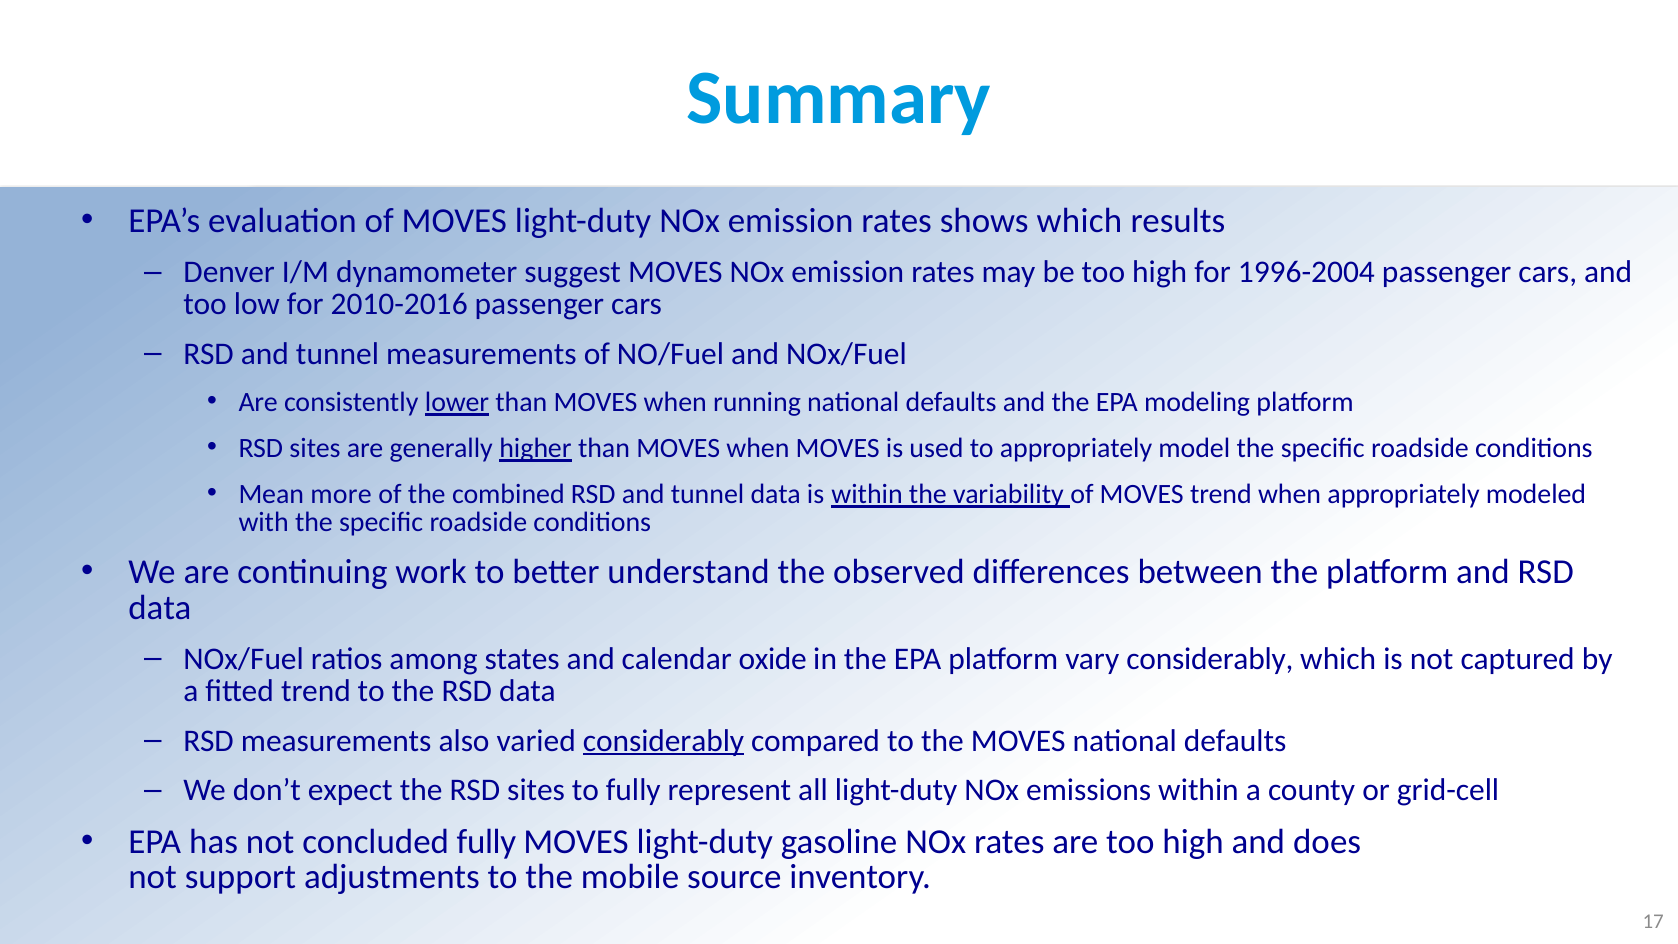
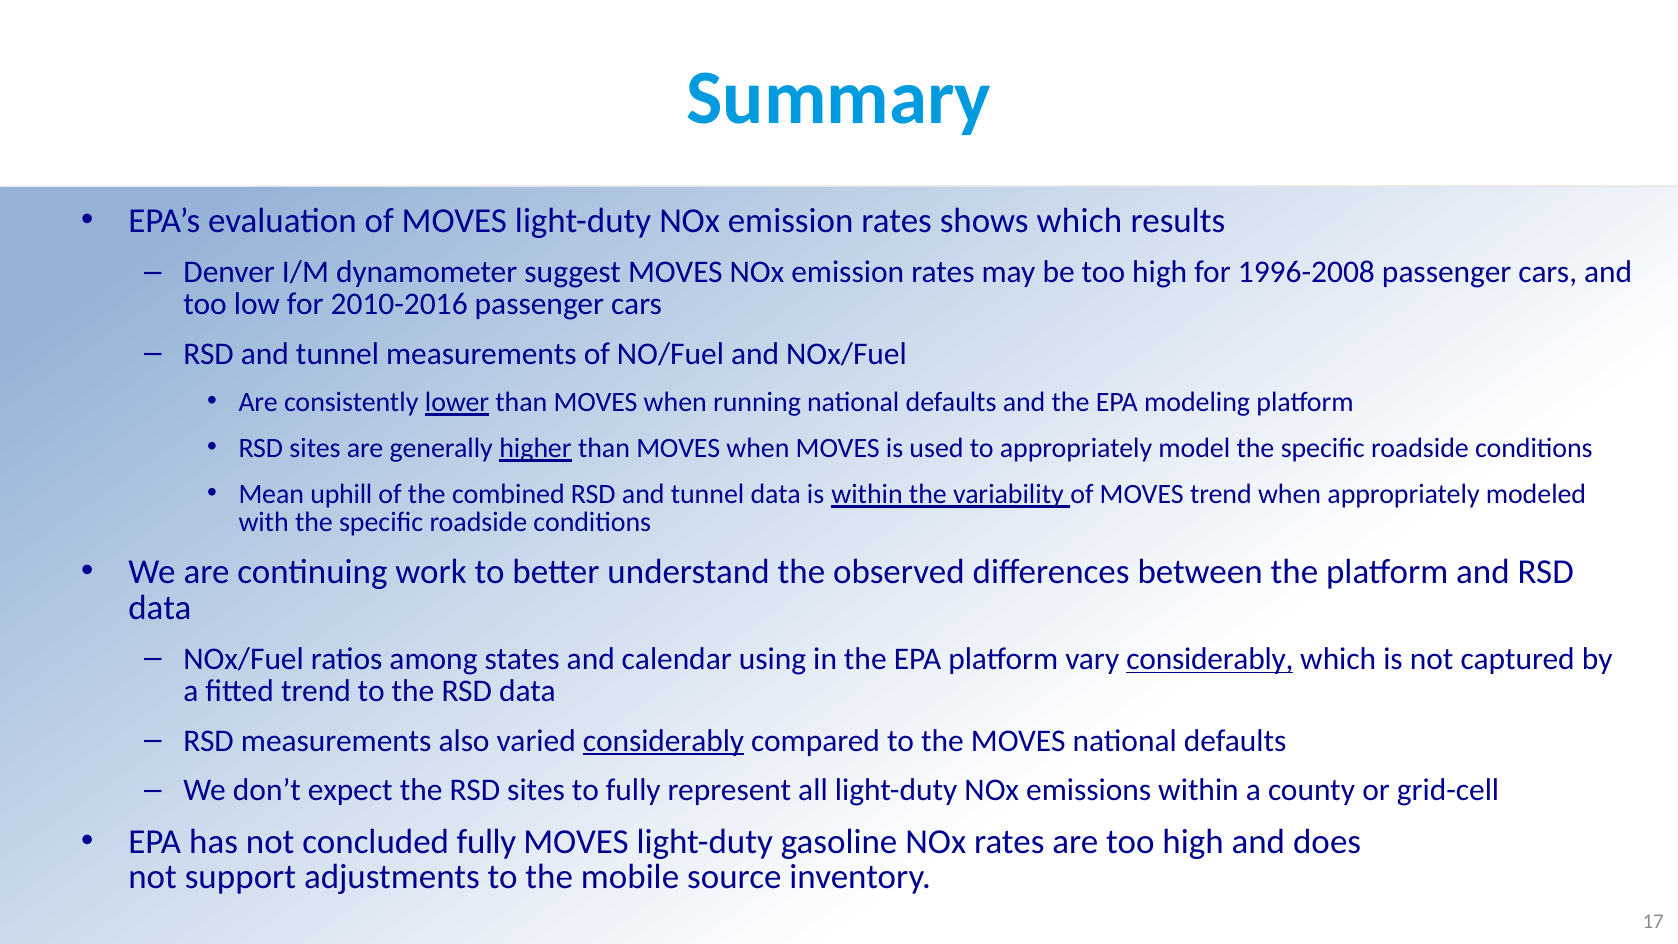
1996-2004: 1996-2004 -> 1996-2008 (1306, 272)
more: more -> uphill (341, 494)
oxide: oxide -> using (773, 659)
considerably underline: none -> present (1210, 659)
